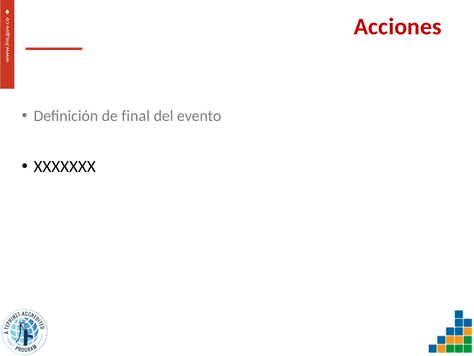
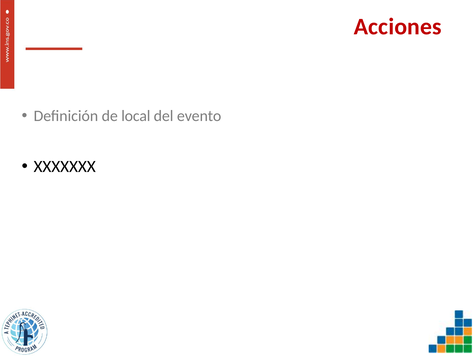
final: final -> local (136, 116)
